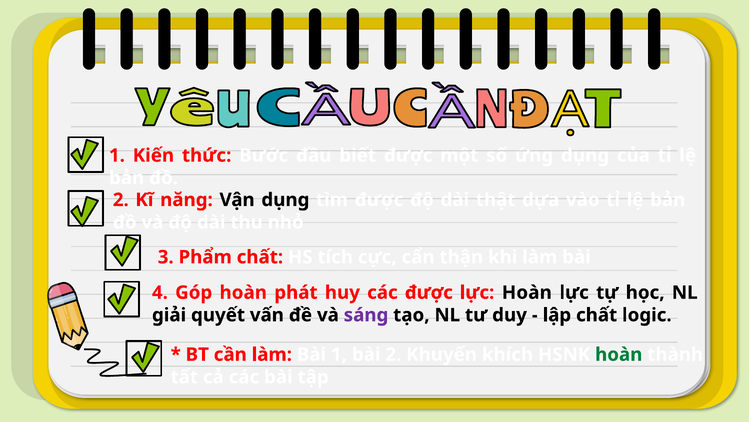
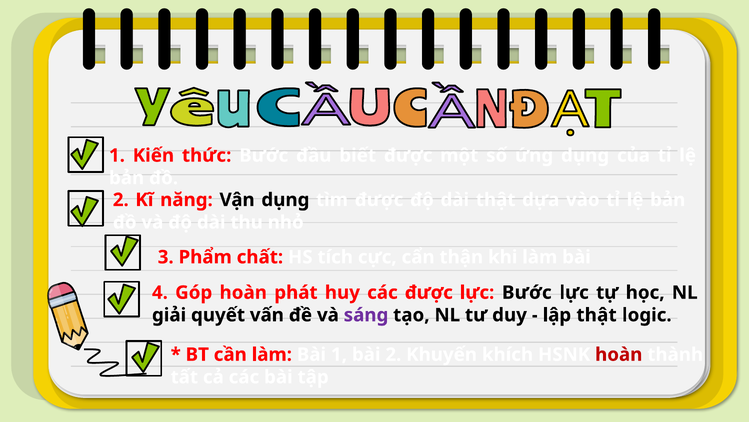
lực Hoàn: Hoàn -> Bước (527, 292)
lập chất: chất -> thật (597, 315)
hoàn colour: green -> red (619, 354)
